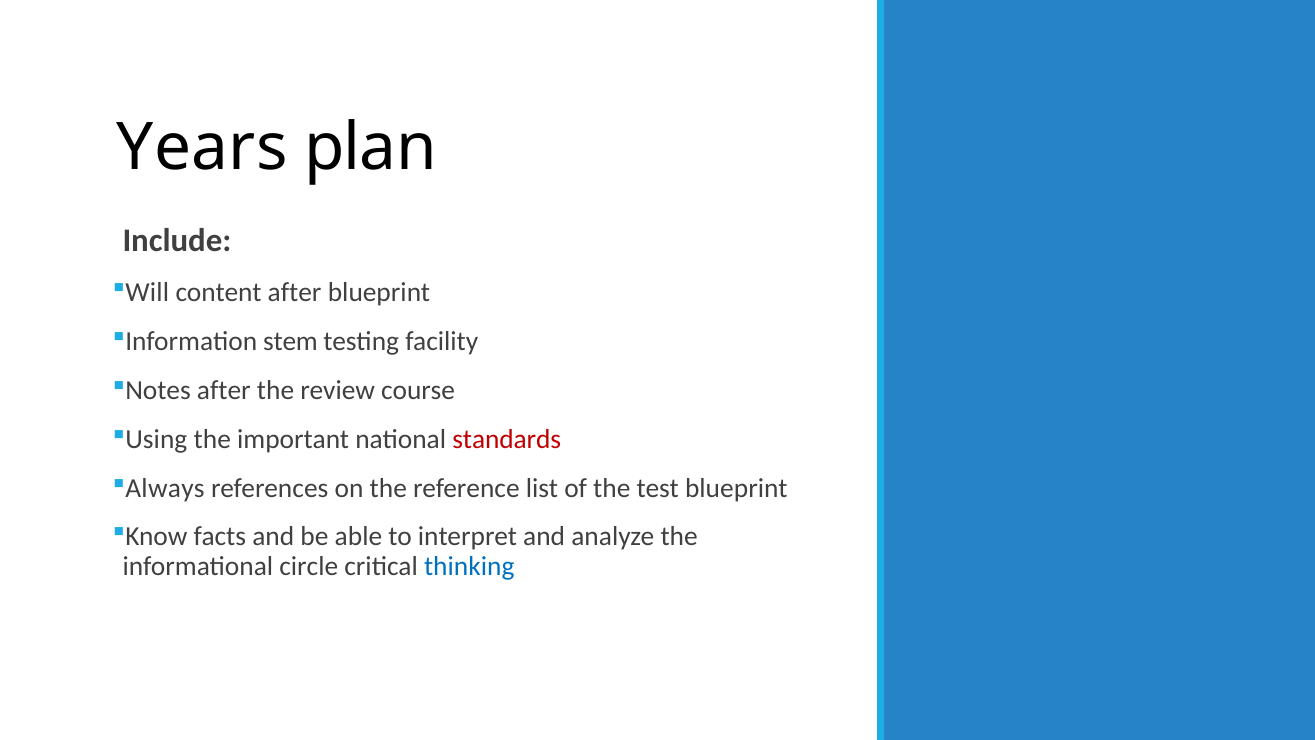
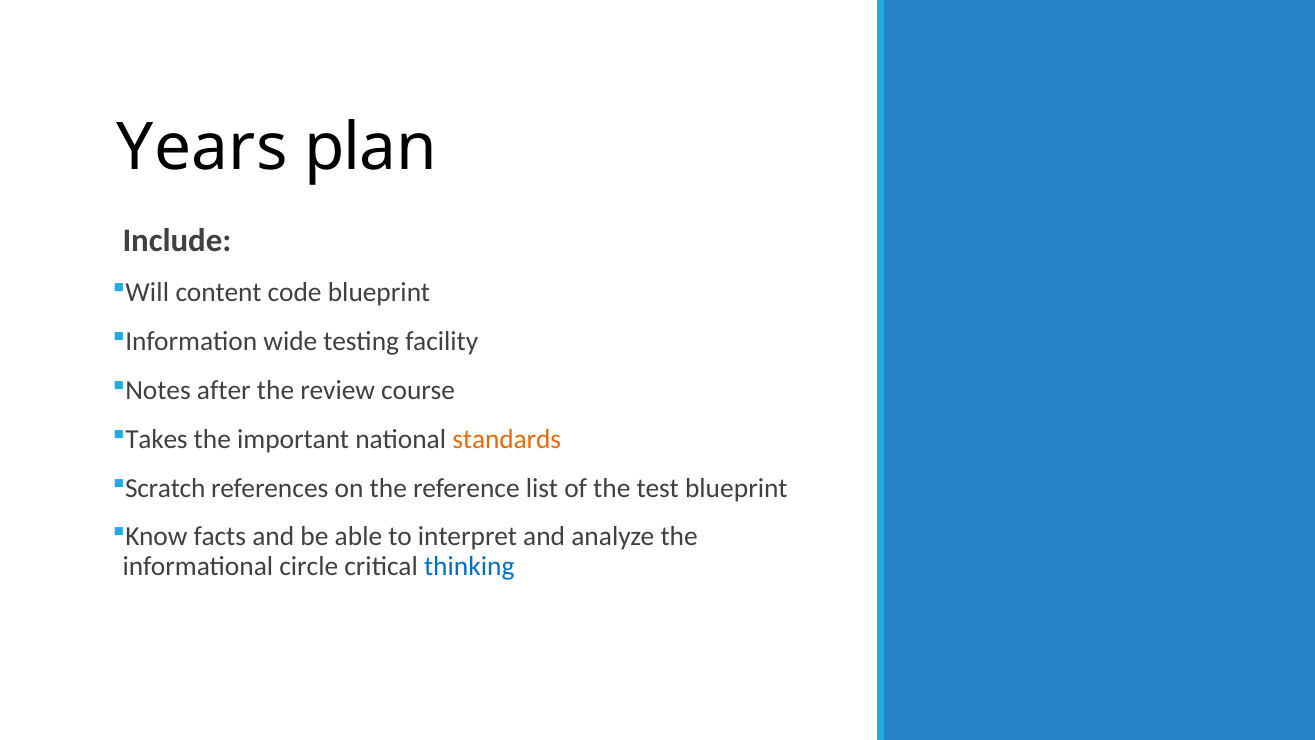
content after: after -> code (295, 293)
stem: stem -> wide (290, 341)
Using: Using -> Takes (156, 439)
standards colour: red -> orange (507, 439)
Always: Always -> Scratch (165, 488)
